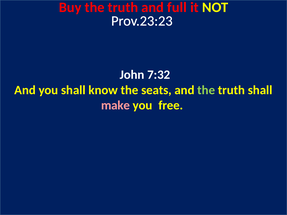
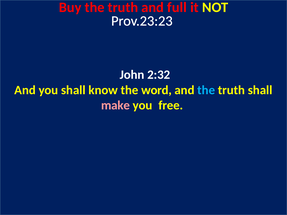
7:32: 7:32 -> 2:32 (159, 75)
seats: seats -> word (156, 90)
the colour: light green -> light blue (206, 90)
